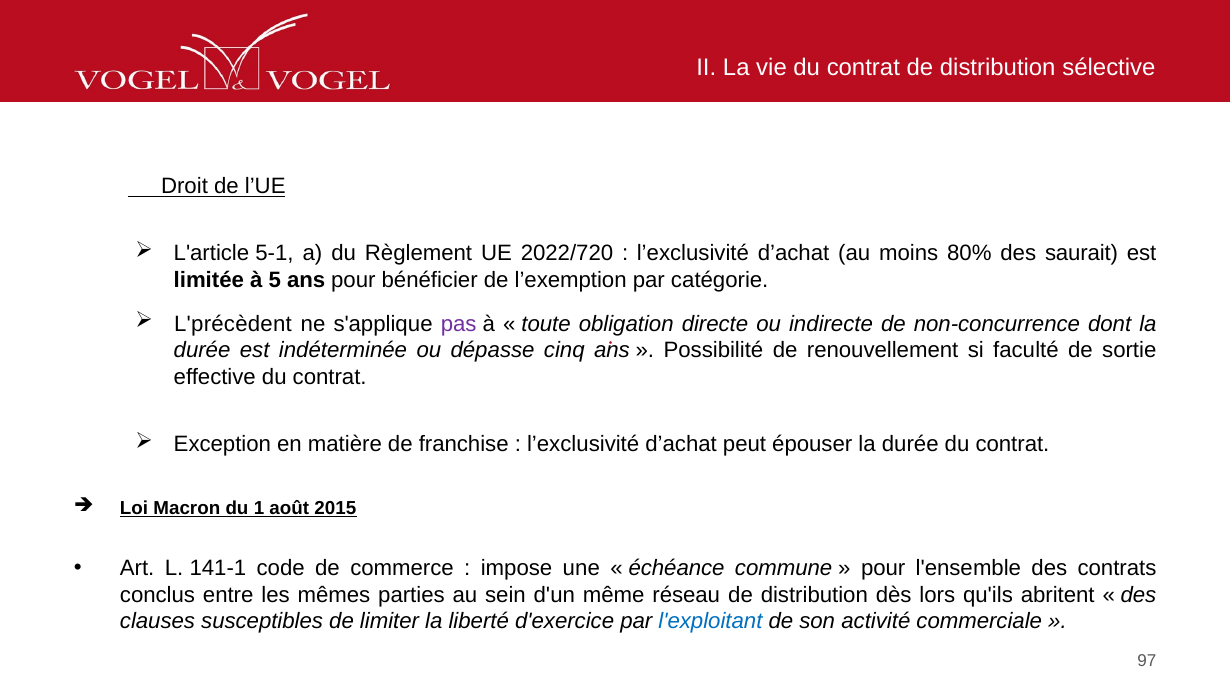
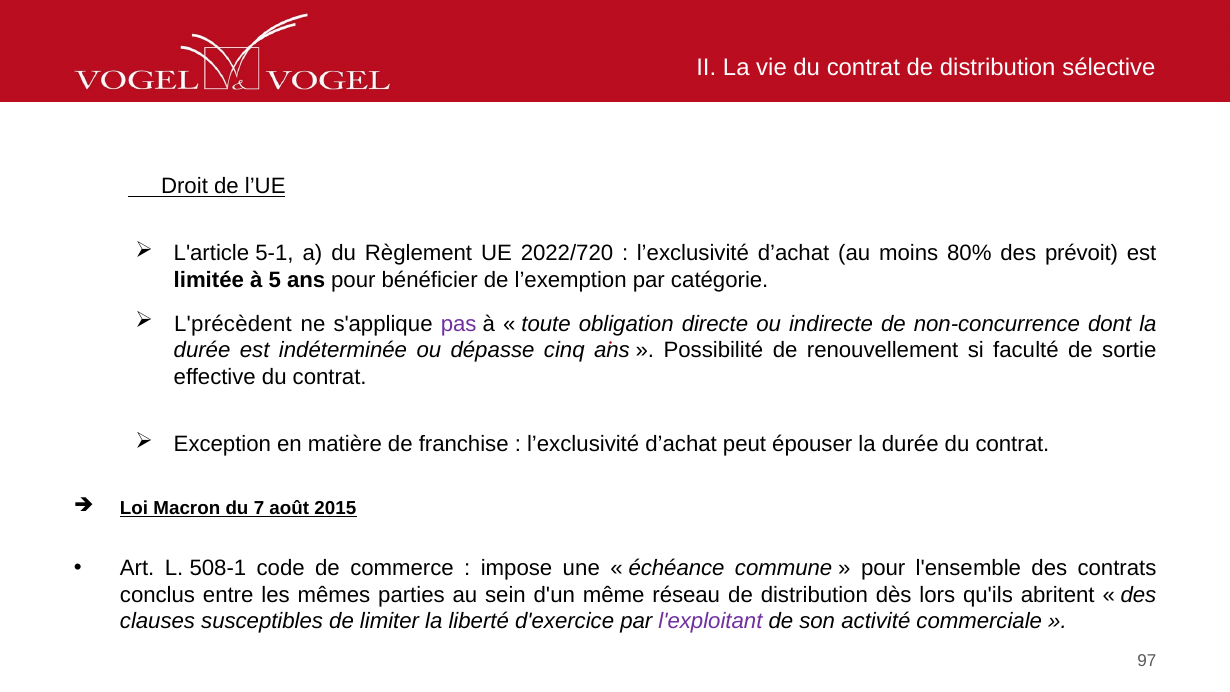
saurait: saurait -> prévoit (1082, 253)
1: 1 -> 7 (259, 508)
141-1: 141-1 -> 508-1 (218, 568)
l'exploitant colour: blue -> purple (710, 621)
